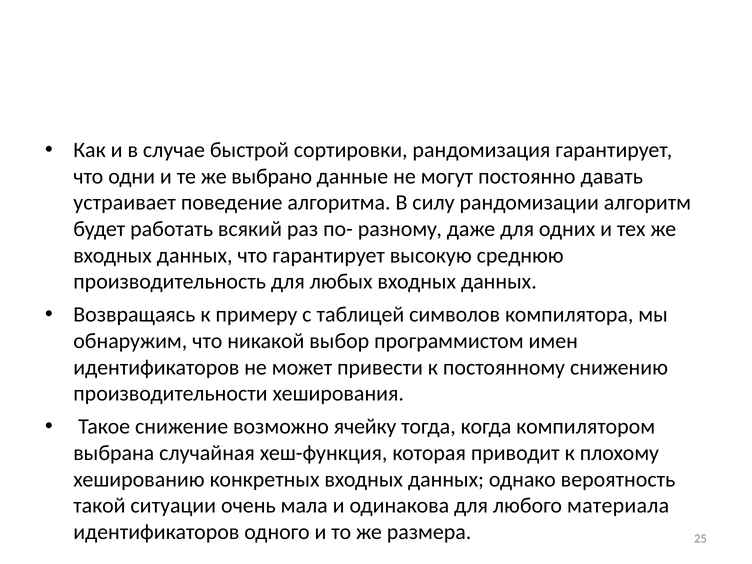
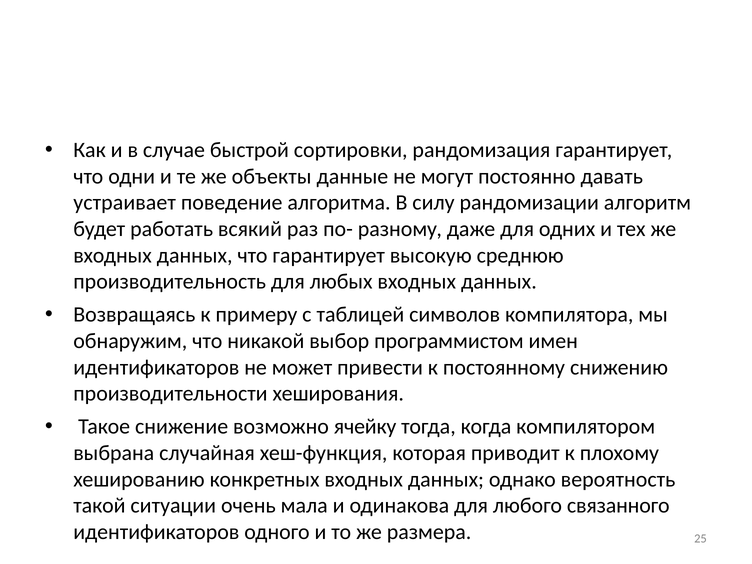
выбрано: выбрано -> объекты (272, 176)
материала: материала -> связанного (618, 506)
